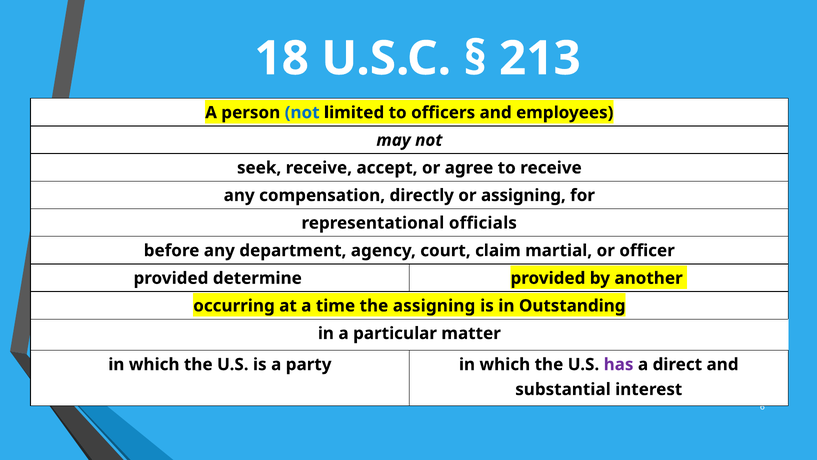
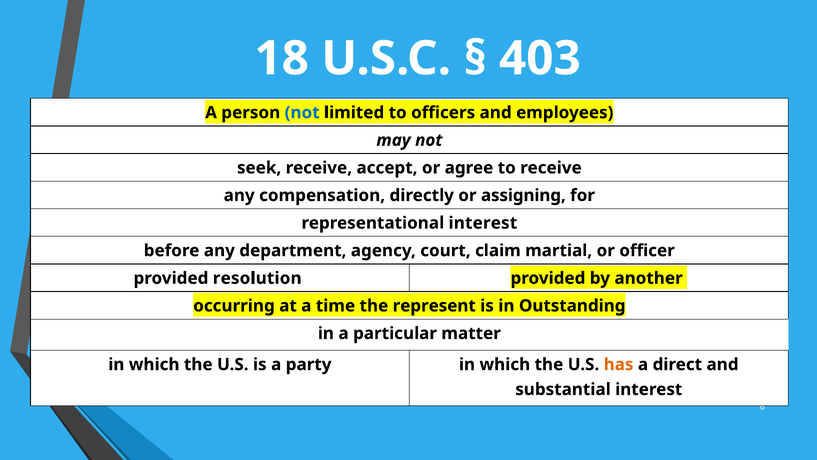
213: 213 -> 403 (540, 58)
representational officials: officials -> interest (483, 223)
determine: determine -> resolution (257, 278)
the assigning: assigning -> represent (434, 306)
has colour: purple -> orange (619, 364)
